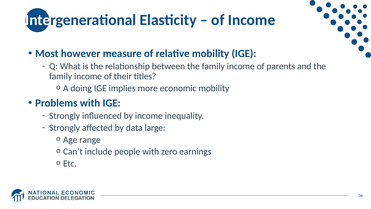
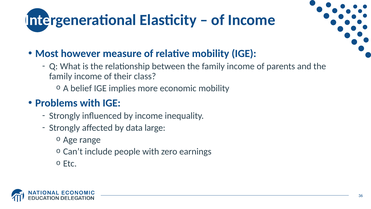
titles: titles -> class (145, 76)
doing: doing -> belief (81, 88)
